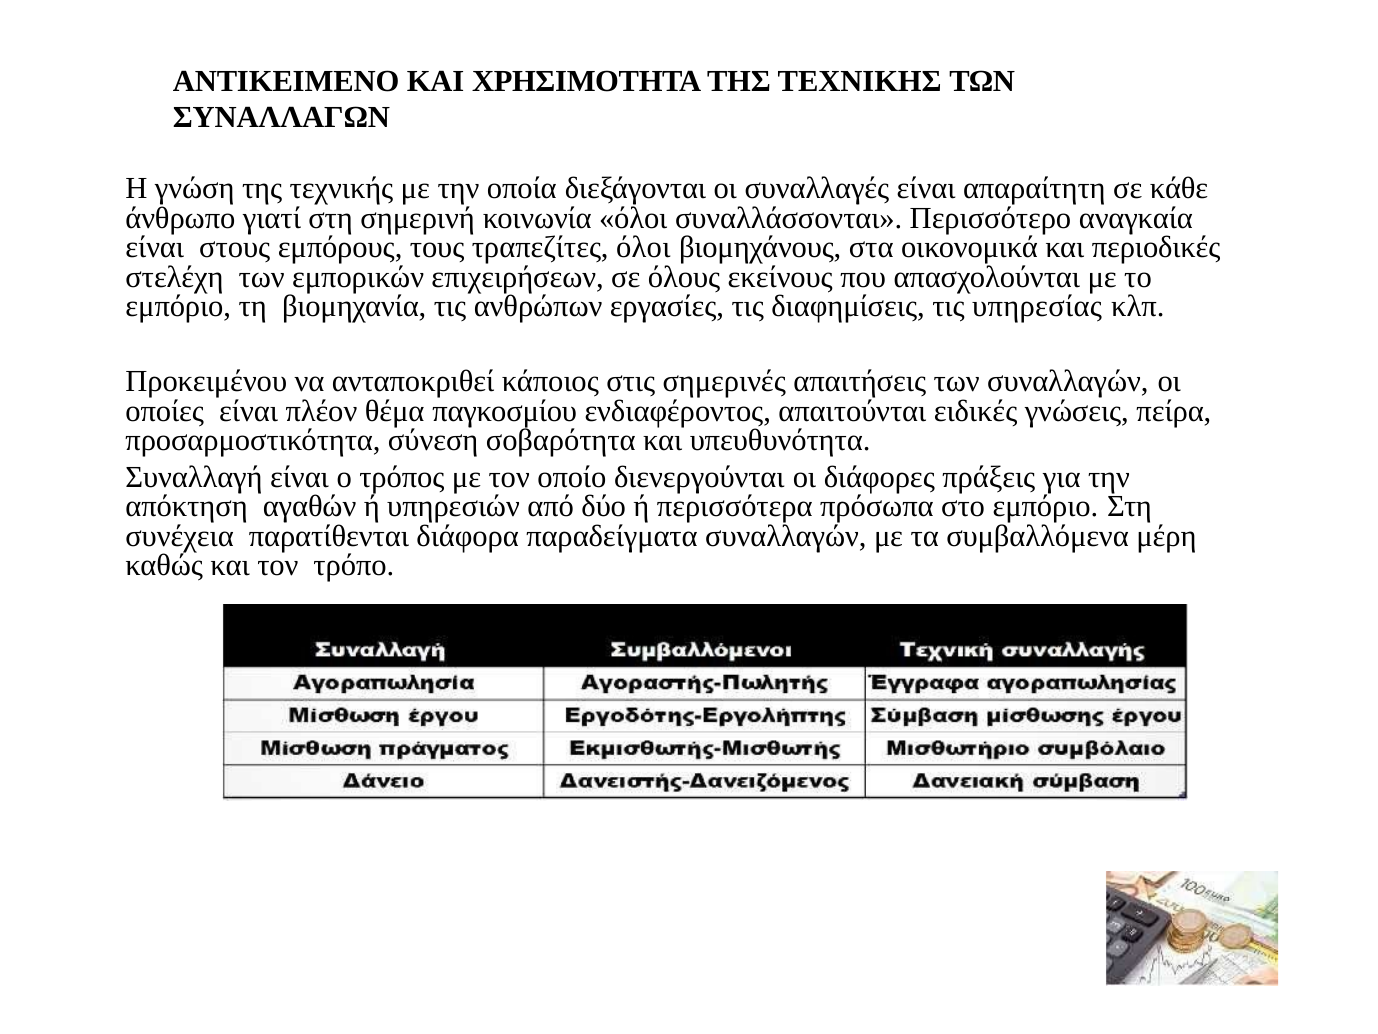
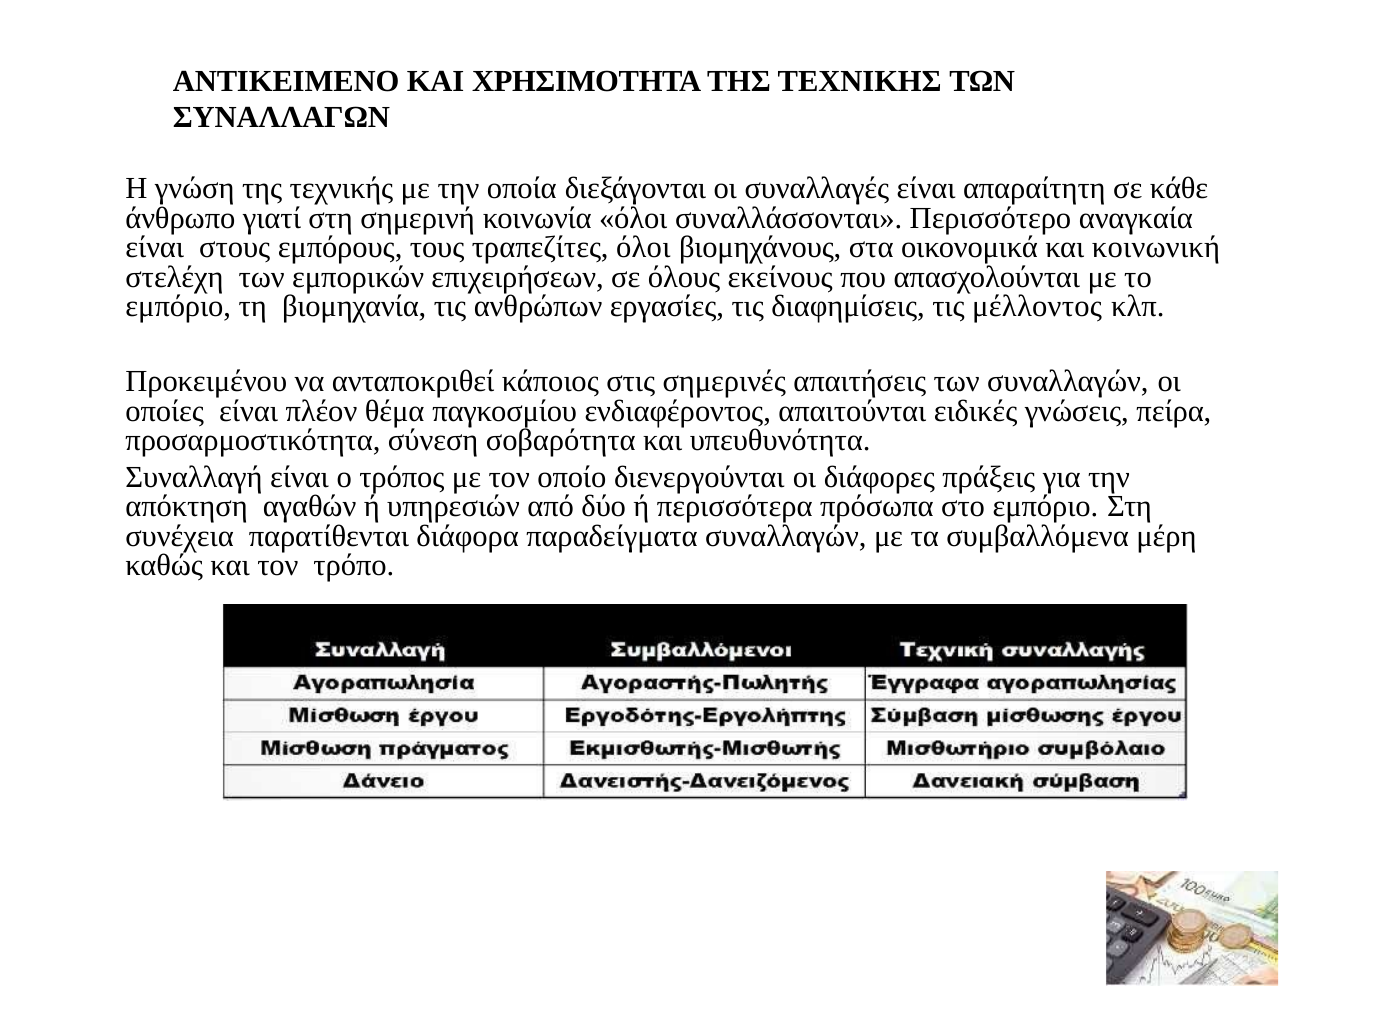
περιοδικές: περιοδικές -> κοινωνική (1156, 247)
υπηρεσίας: υπηρεσίας -> μέλλοντος (1037, 306)
